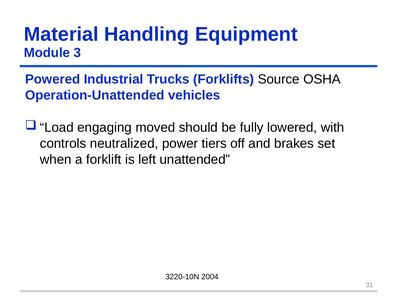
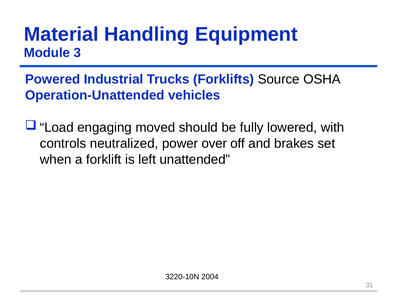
tiers: tiers -> over (214, 143)
